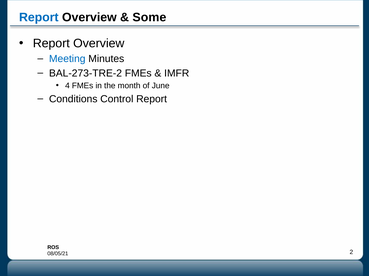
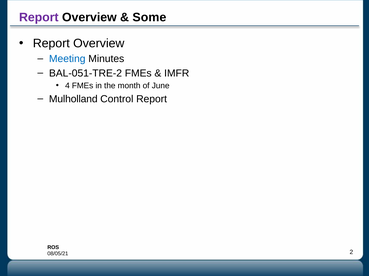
Report colour: blue -> purple (39, 17)
BAL-273-TRE-2: BAL-273-TRE-2 -> BAL-051-TRE-2 (85, 73)
Conditions: Conditions -> Mulholland (73, 99)
